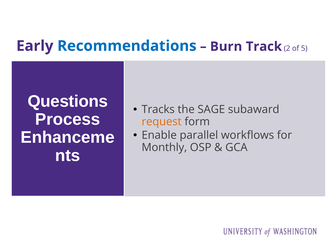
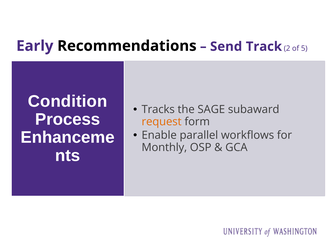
Recommendations colour: blue -> black (127, 46)
Burn: Burn -> Send (226, 47)
Questions: Questions -> Condition (68, 101)
